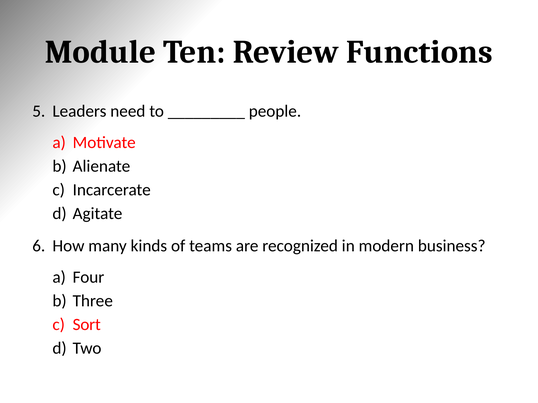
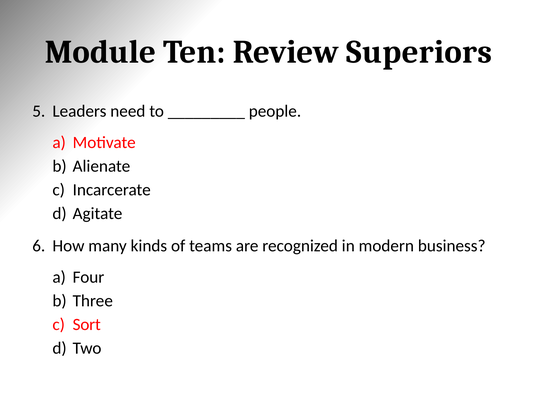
Functions: Functions -> Superiors (419, 52)
